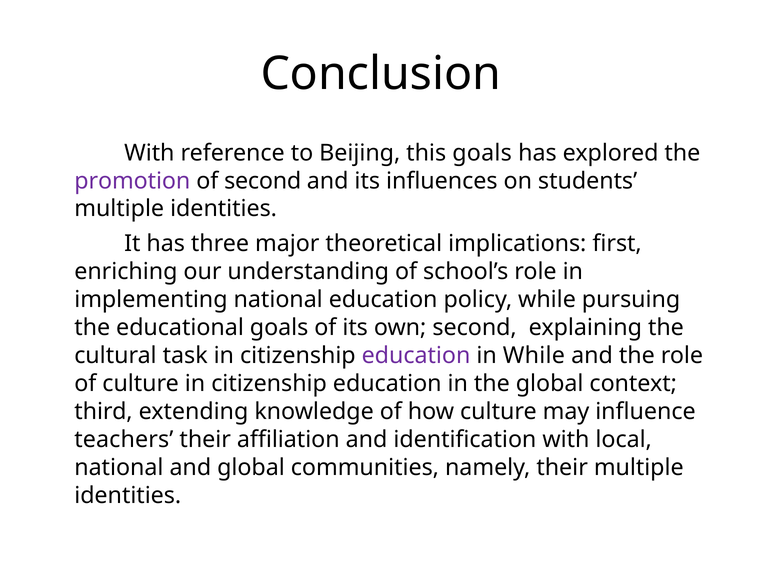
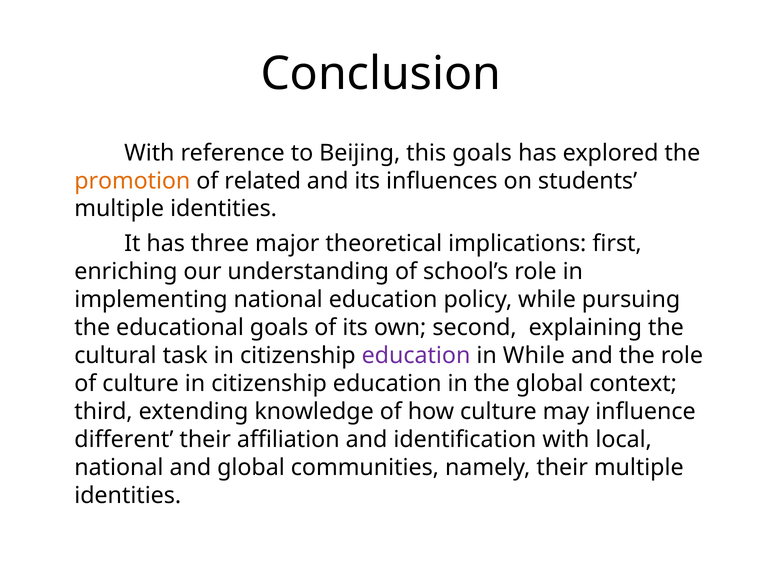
promotion colour: purple -> orange (132, 181)
of second: second -> related (263, 181)
teachers: teachers -> different (124, 439)
